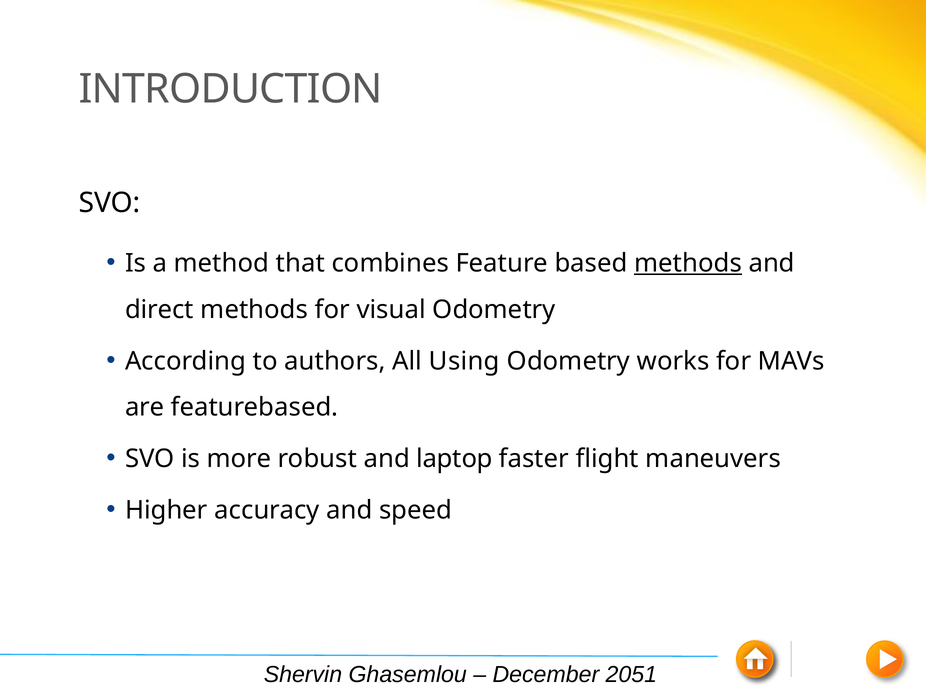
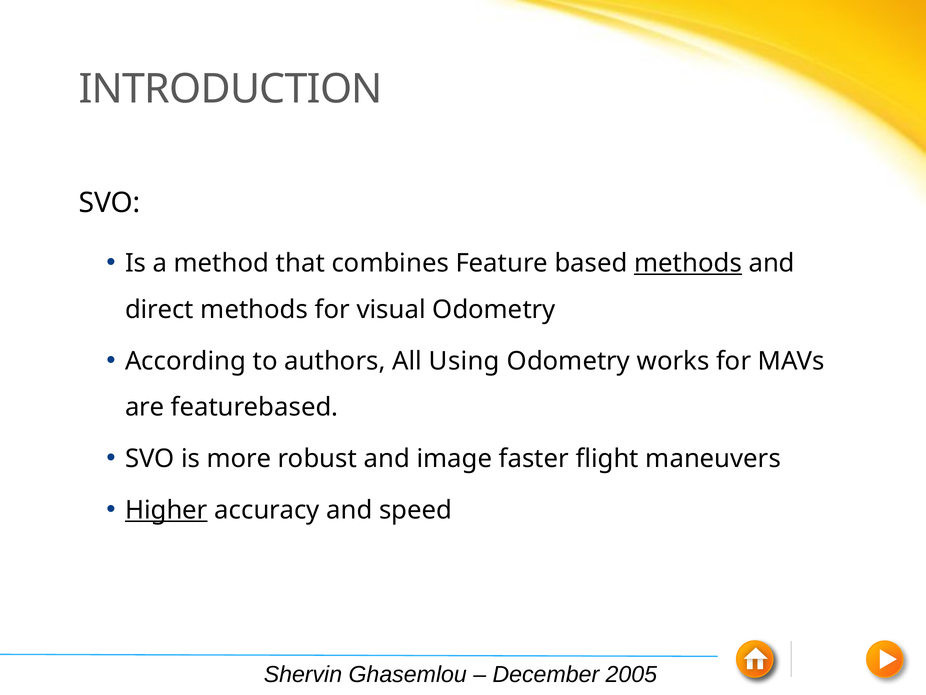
laptop: laptop -> image (454, 459)
Higher underline: none -> present (166, 510)
2051: 2051 -> 2005 (631, 674)
